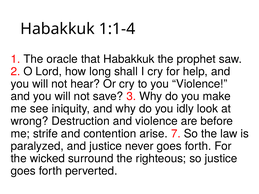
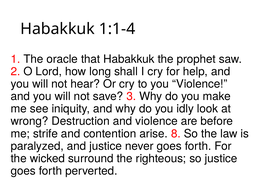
7: 7 -> 8 (176, 134)
